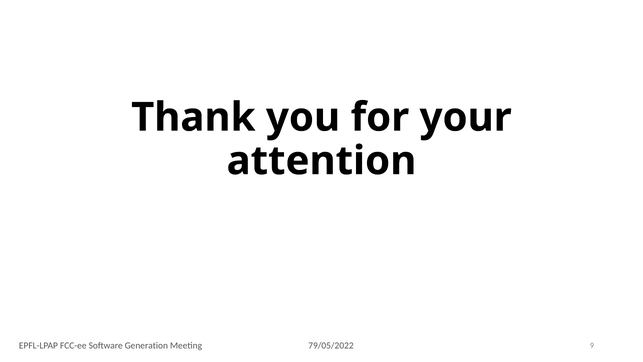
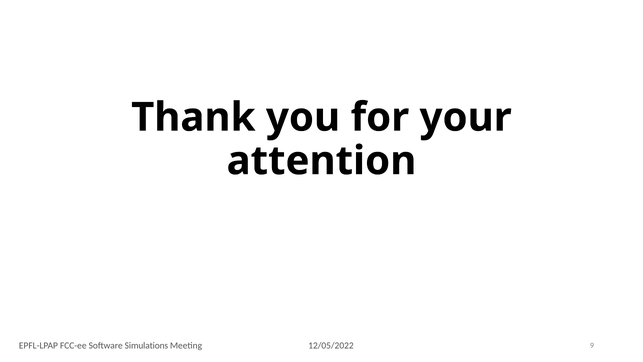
Generation: Generation -> Simulations (146, 345)
79/05/2022: 79/05/2022 -> 12/05/2022 (331, 345)
